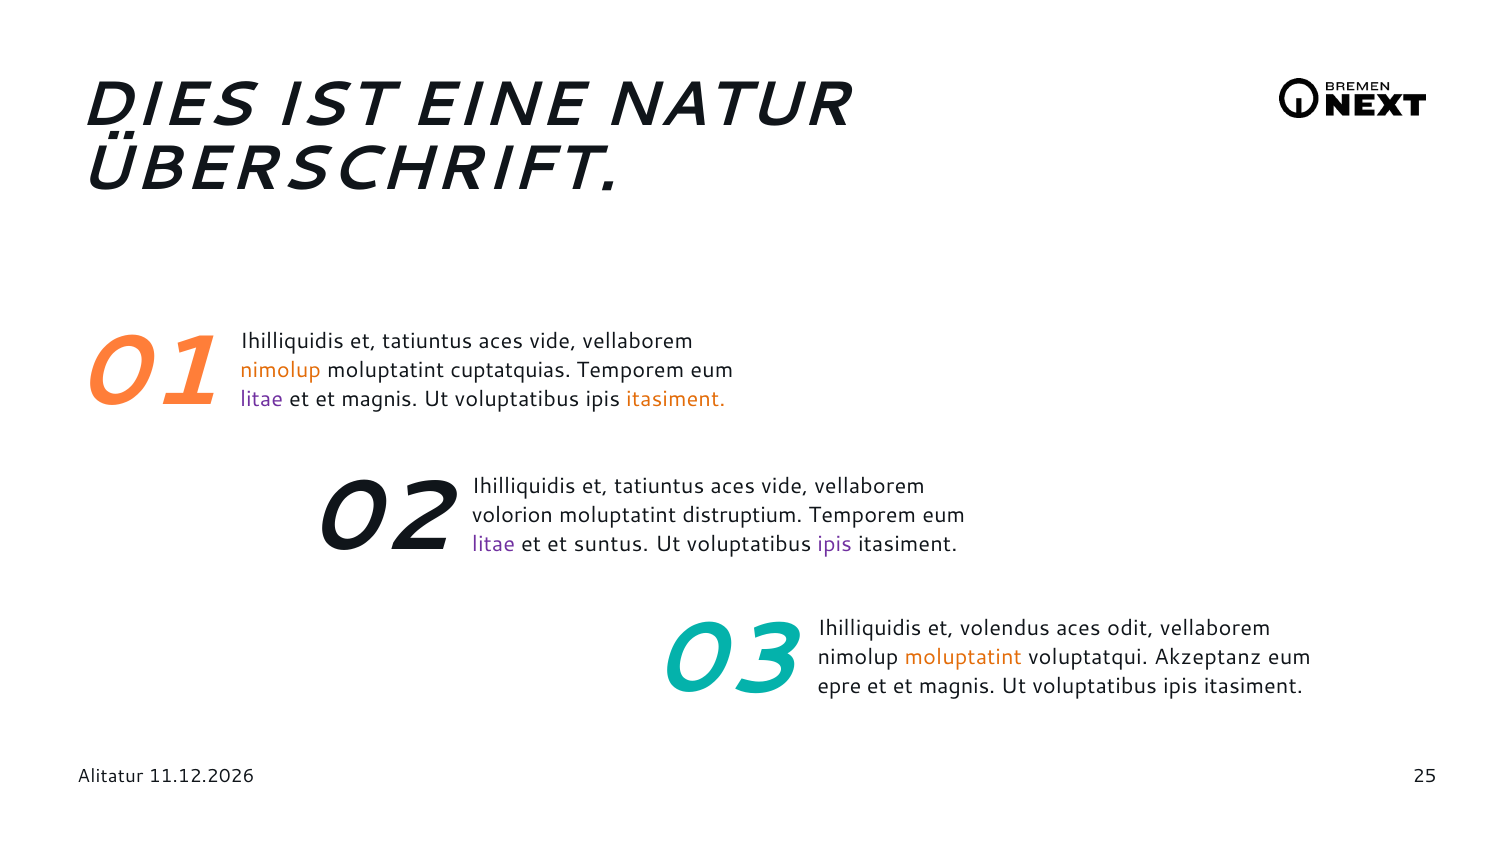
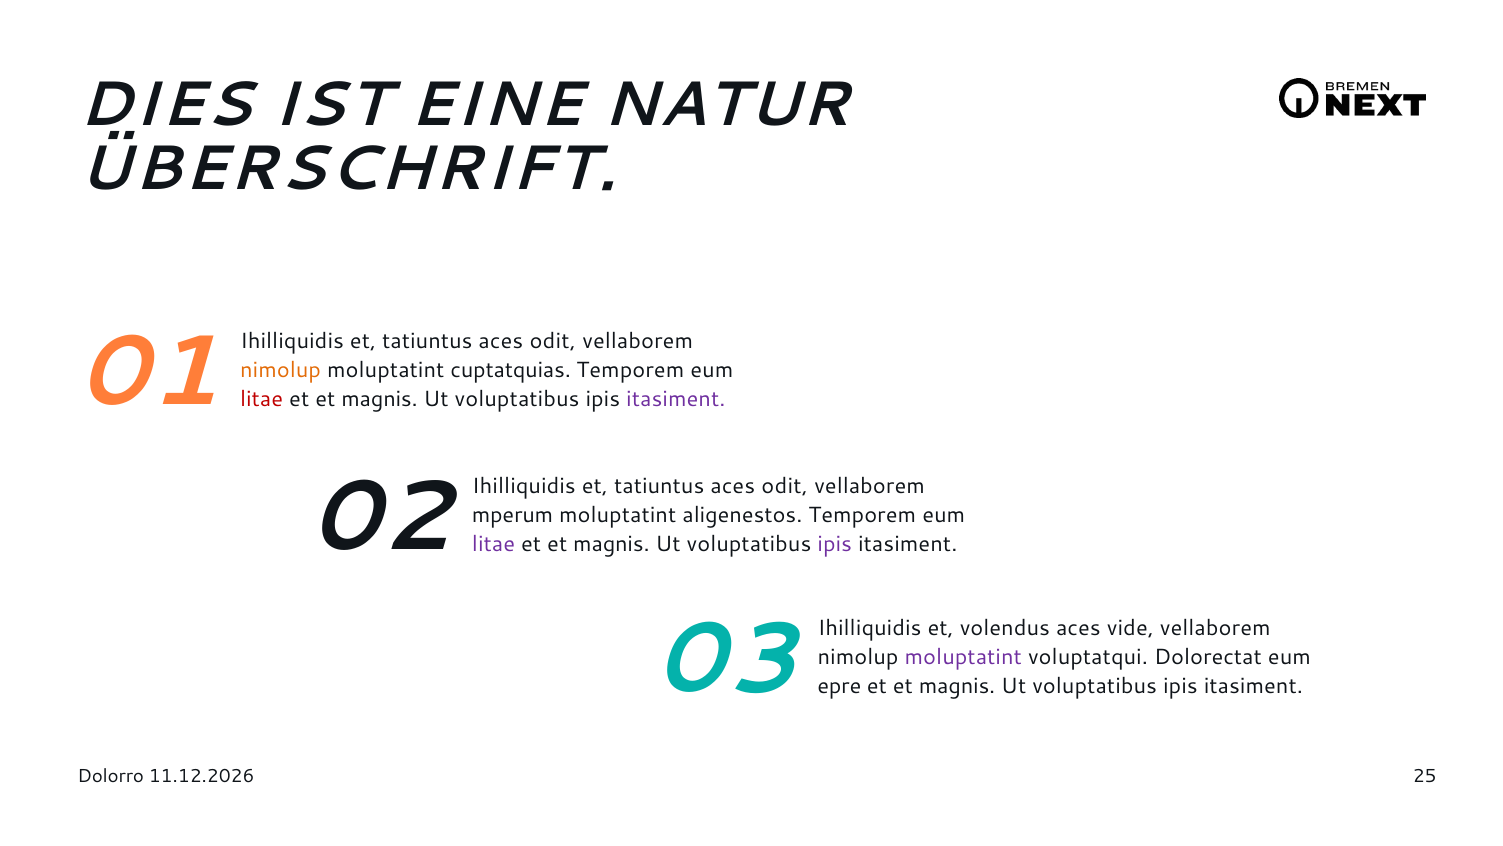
vide: vide -> odit (553, 341)
litae colour: purple -> red (262, 399)
itasiment colour: orange -> purple (676, 399)
vide: vide -> odit (785, 486)
volorion: volorion -> mperum (513, 515)
distruptium: distruptium -> aligenestos (742, 515)
suntus: suntus -> magnis (611, 544)
odit: odit -> vide (1130, 627)
moluptatint colour: orange -> purple (963, 656)
Akzeptanz: Akzeptanz -> Dolorectat (1208, 656)
Alitatur: Alitatur -> Dolorro (111, 776)
